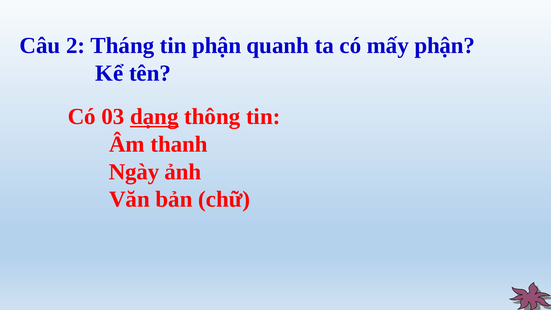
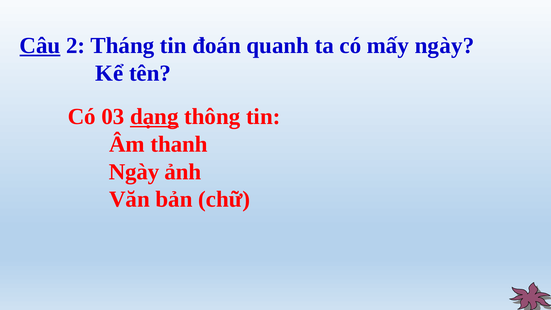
Câu underline: none -> present (40, 46)
tin phận: phận -> đoán (217, 46)
mấy phận: phận -> ngày (444, 46)
